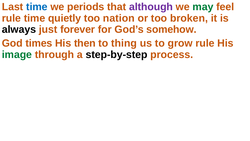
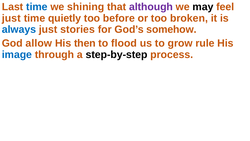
periods: periods -> shining (86, 7)
may colour: green -> black (203, 7)
rule: rule -> just (11, 18)
nation: nation -> before (119, 18)
always colour: black -> blue (19, 29)
forever: forever -> stories (78, 29)
times: times -> allow (39, 43)
thing: thing -> flood (124, 43)
image colour: green -> blue (17, 54)
